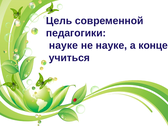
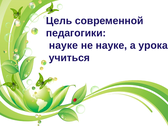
конце: конце -> урока (153, 45)
